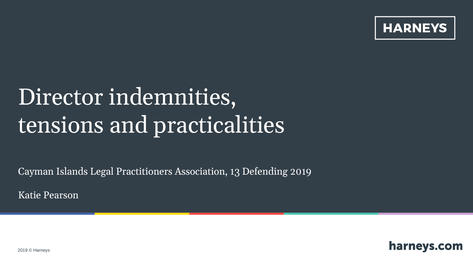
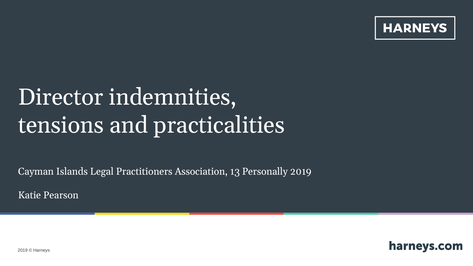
Defending: Defending -> Personally (265, 172)
